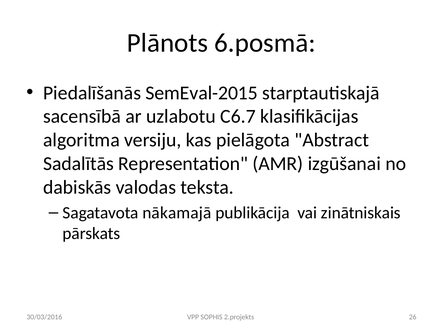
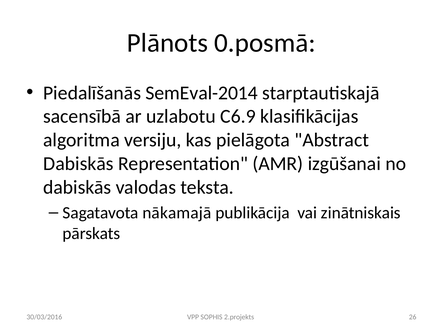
6.posmā: 6.posmā -> 0.posmā (265, 43)
SemEval-2015: SemEval-2015 -> SemEval-2014 (202, 93)
C6.7: C6.7 -> C6.9 (238, 117)
Sadalītās: Sadalītās -> Dabiskās (78, 164)
